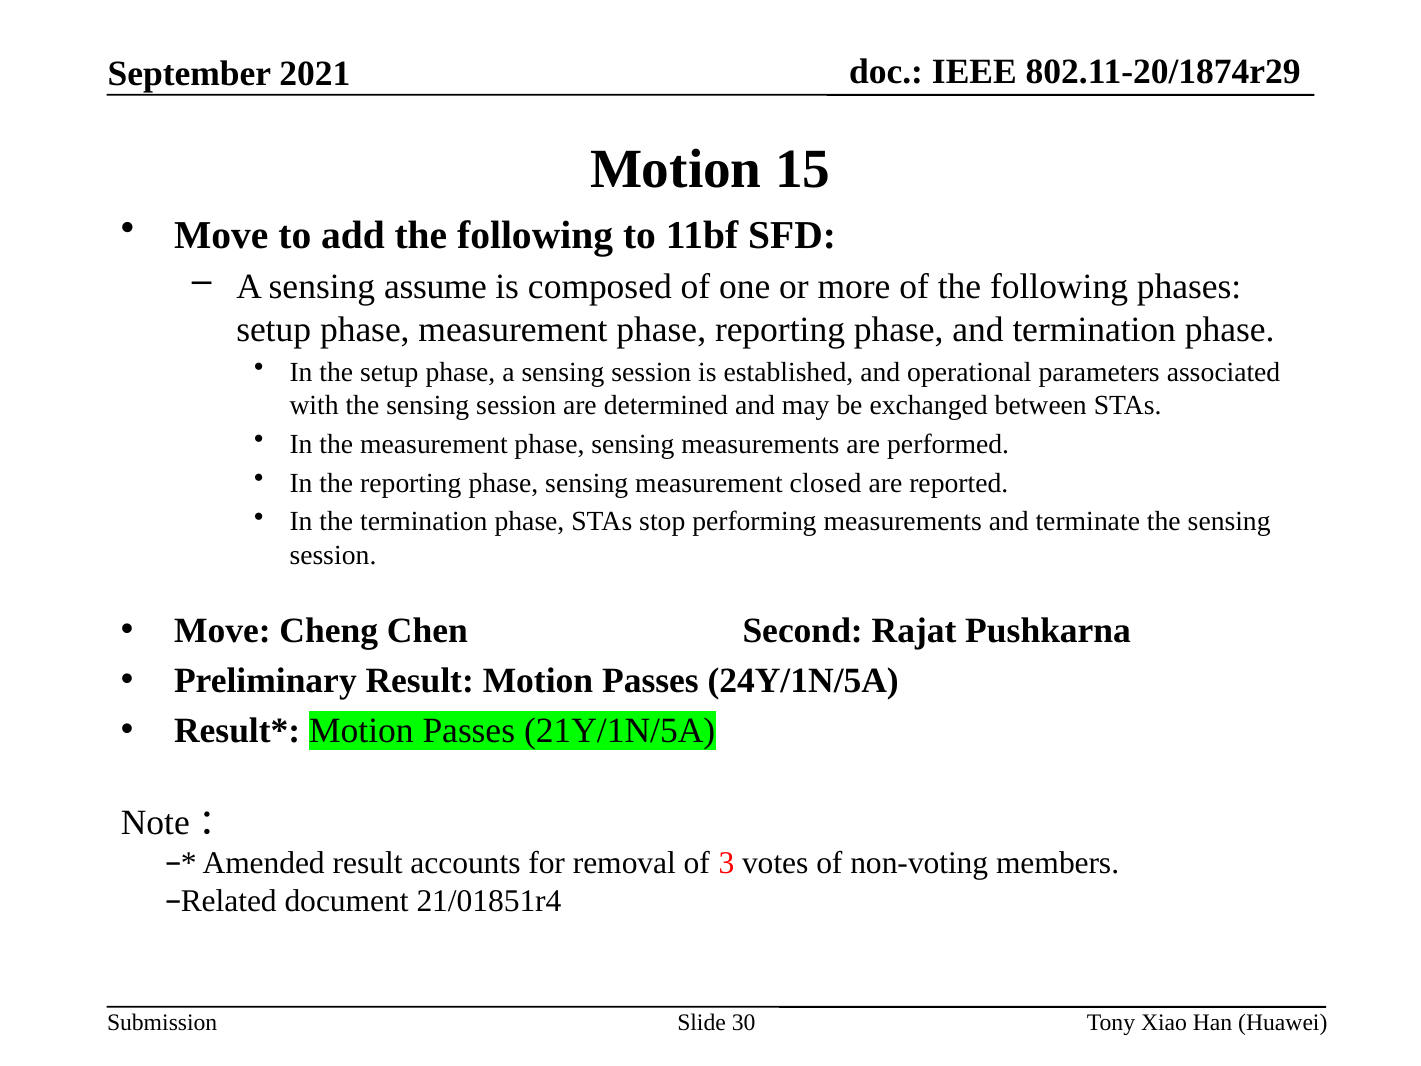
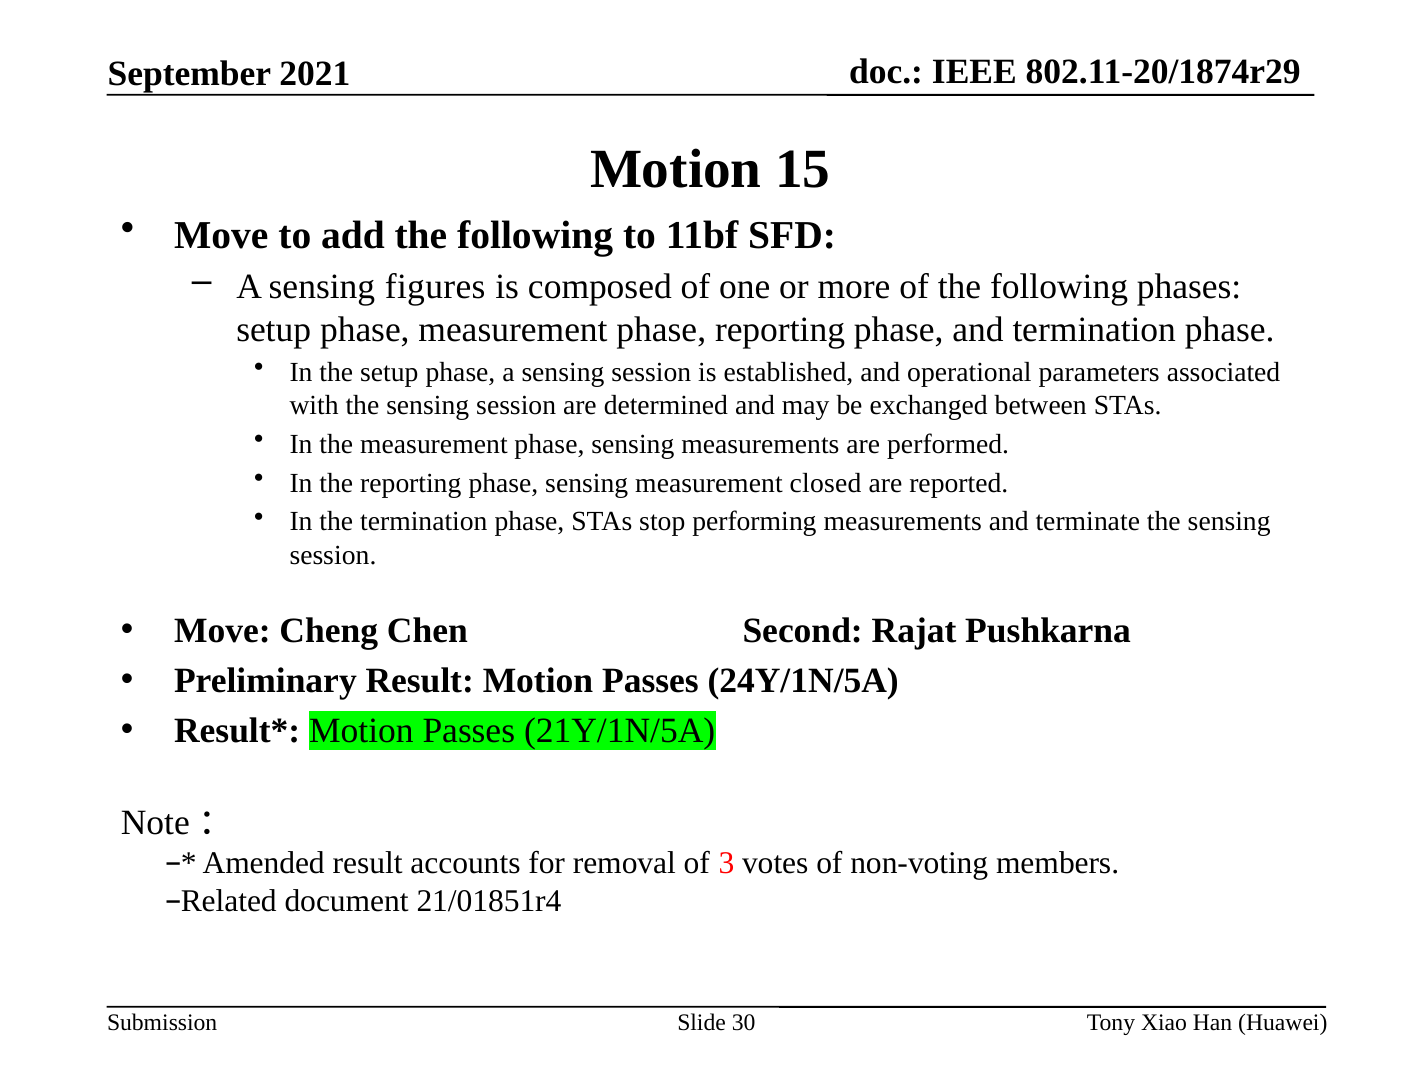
assume: assume -> figures (435, 287)
